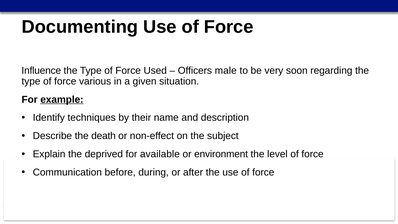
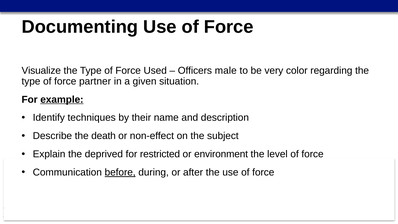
Influence: Influence -> Visualize (41, 70)
soon: soon -> color (297, 70)
various: various -> partner (95, 81)
available: available -> restricted (160, 154)
before underline: none -> present (120, 172)
